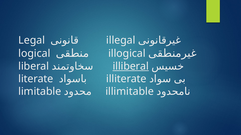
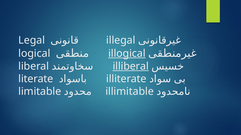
illogical underline: none -> present (127, 54)
